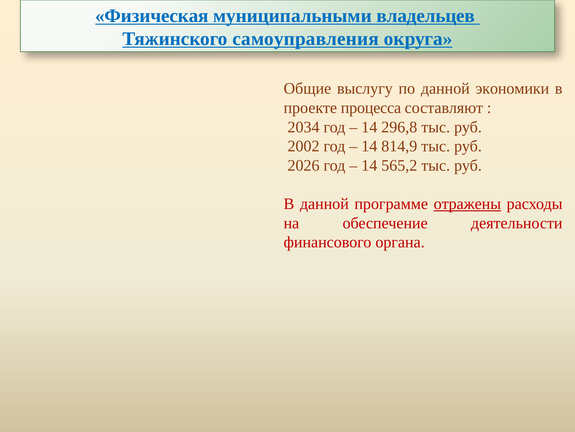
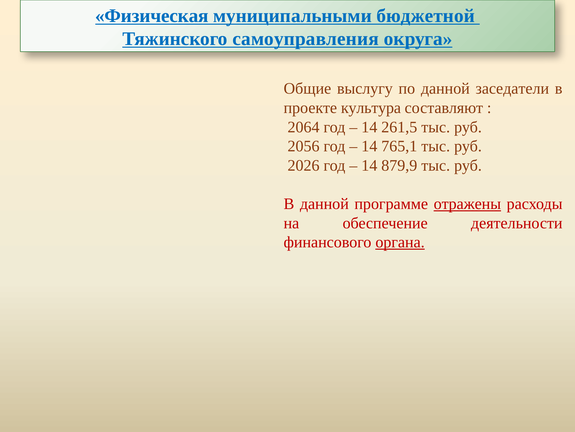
владельцев: владельцев -> бюджетной (426, 16)
экономики: экономики -> заседатели (512, 88)
процесса: процесса -> культура (371, 108)
2034: 2034 -> 2064 (304, 127)
296,8: 296,8 -> 261,5 (399, 127)
2002: 2002 -> 2056 (304, 146)
814,9: 814,9 -> 765,1 (399, 146)
565,2: 565,2 -> 879,9 (399, 165)
органа underline: none -> present (400, 242)
